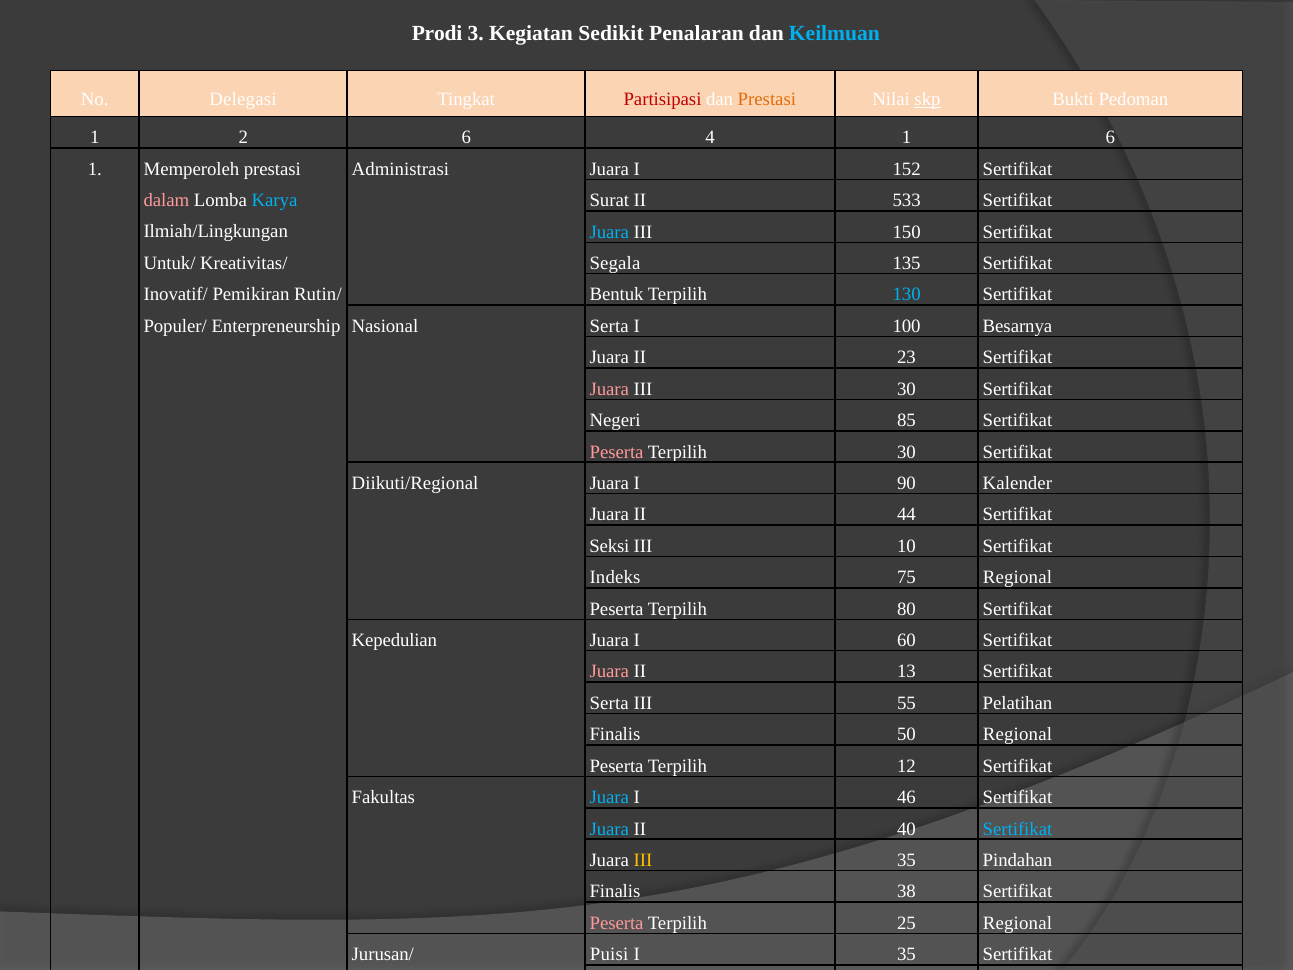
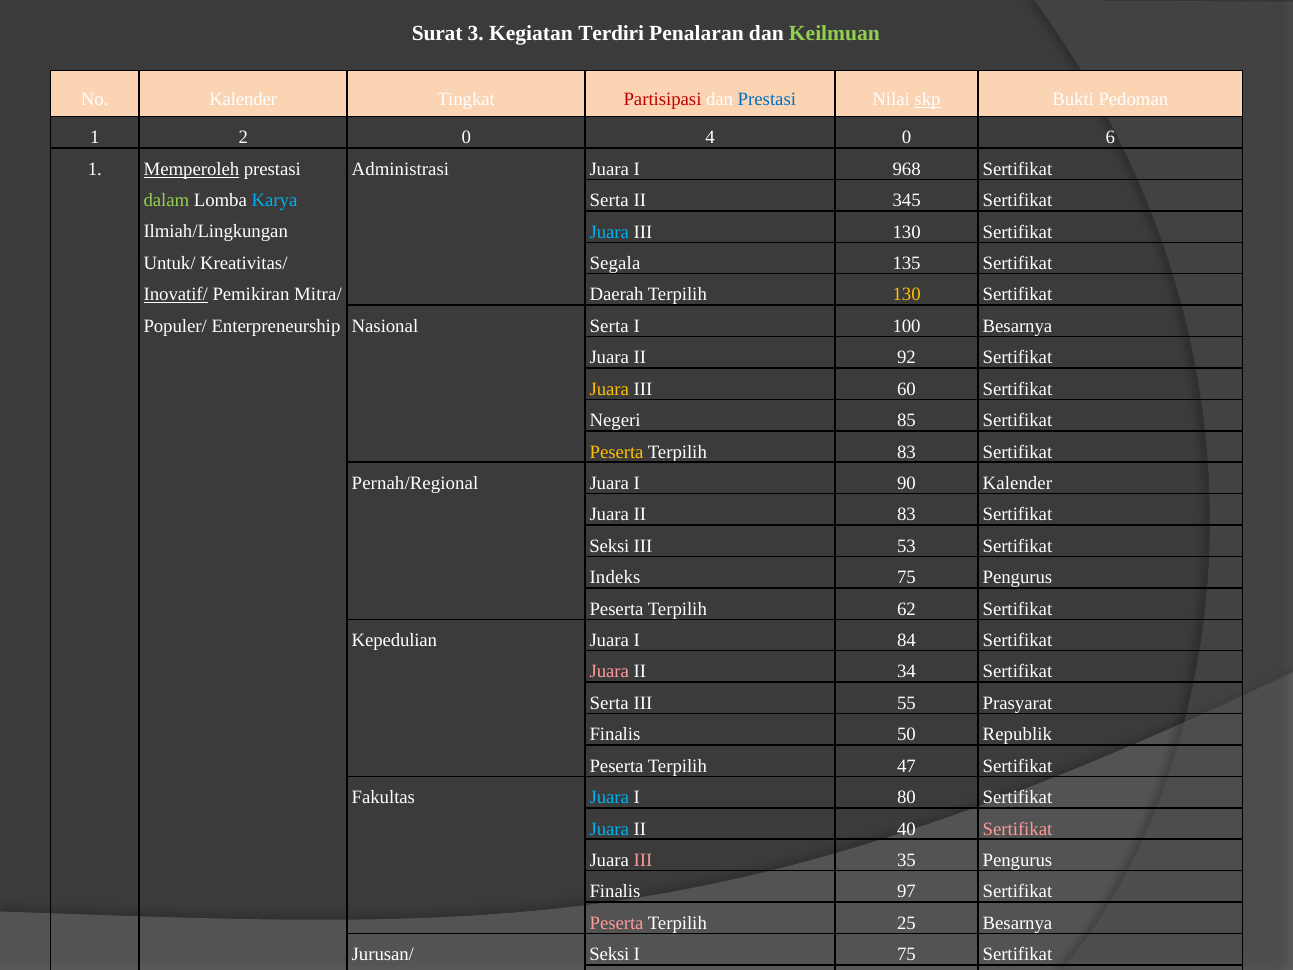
Prodi: Prodi -> Surat (437, 34)
Sedikit: Sedikit -> Terdiri (611, 34)
Keilmuan colour: light blue -> light green (834, 34)
No Delegasi: Delegasi -> Kalender (243, 99)
Prestasi colour: orange -> blue (767, 99)
2 6: 6 -> 0 (466, 138)
4 1: 1 -> 0 (907, 138)
Memperoleh underline: none -> present (191, 169)
152: 152 -> 968 (907, 169)
dalam colour: pink -> light green (166, 200)
Surat: Surat -> Serta (609, 200)
533: 533 -> 345 (907, 200)
III 150: 150 -> 130 (907, 232)
Inovatif/ underline: none -> present (176, 294)
Rutin/: Rutin/ -> Mitra/ (318, 294)
Bentuk: Bentuk -> Daerah (617, 295)
130 colour: light blue -> yellow (907, 295)
23: 23 -> 92 (907, 357)
Juara colour: pink -> yellow (609, 389)
III 30: 30 -> 60 (907, 389)
Peserta colour: pink -> yellow (617, 452)
Terpilih 30: 30 -> 83 (907, 452)
Diikuti/Regional: Diikuti/Regional -> Pernah/Regional (415, 483)
II 44: 44 -> 83 (907, 514)
III 10: 10 -> 53 (907, 546)
75 Regional: Regional -> Pengurus (1018, 577)
80: 80 -> 62 (907, 609)
60: 60 -> 84 (907, 640)
13: 13 -> 34 (907, 672)
Pelatihan: Pelatihan -> Prasyarat (1018, 703)
50 Regional: Regional -> Republik (1017, 734)
12: 12 -> 47 (907, 766)
46: 46 -> 80 (907, 797)
Sertifikat colour: light blue -> pink (1018, 829)
III colour: yellow -> pink (643, 860)
35 Pindahan: Pindahan -> Pengurus (1018, 860)
38: 38 -> 97 (907, 891)
25 Regional: Regional -> Besarnya (1018, 923)
Puisi: Puisi -> Seksi (609, 954)
I 35: 35 -> 75 (907, 954)
